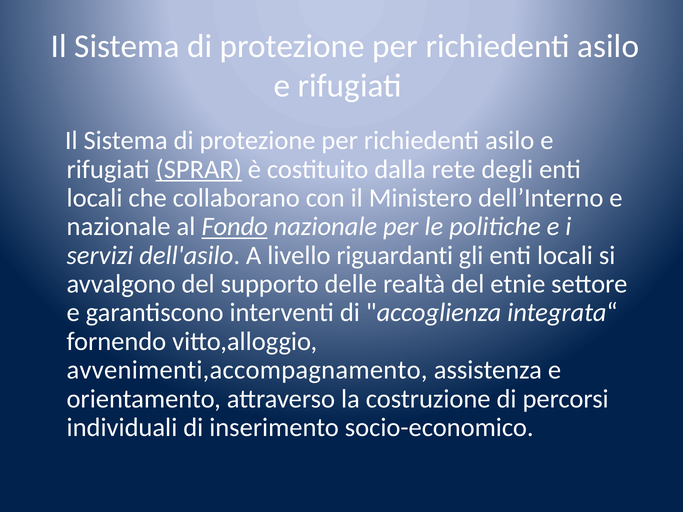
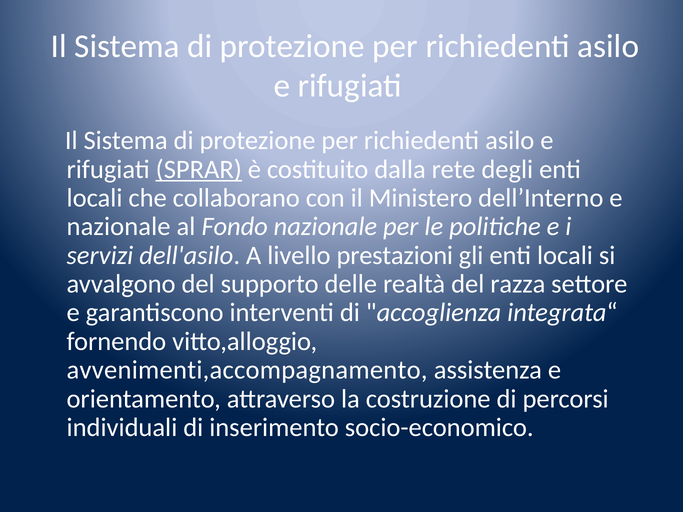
Fondo underline: present -> none (235, 227)
riguardanti: riguardanti -> prestazioni (395, 256)
etnie: etnie -> razza (518, 284)
